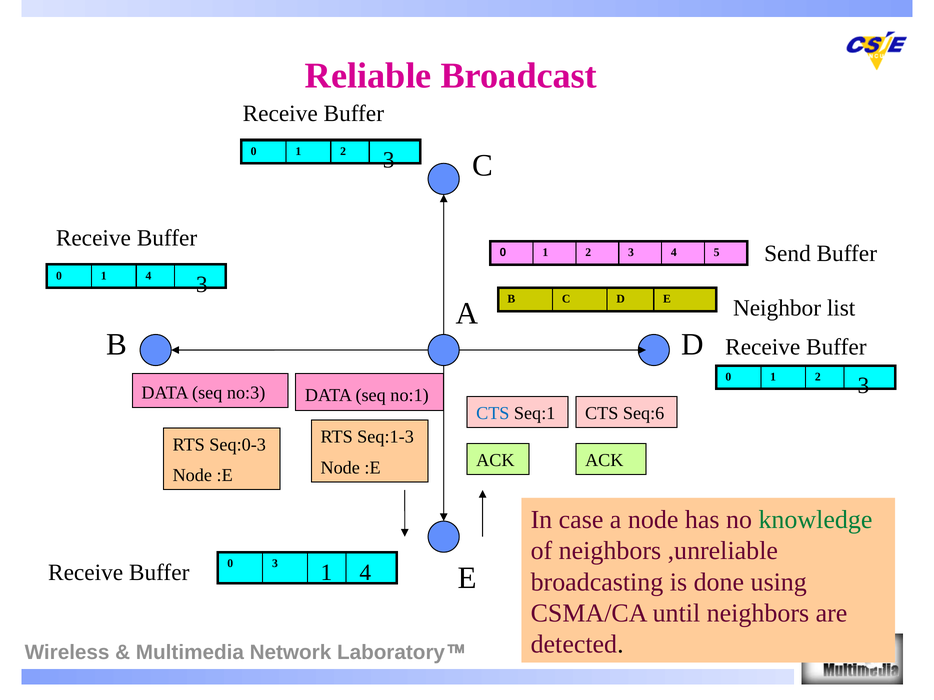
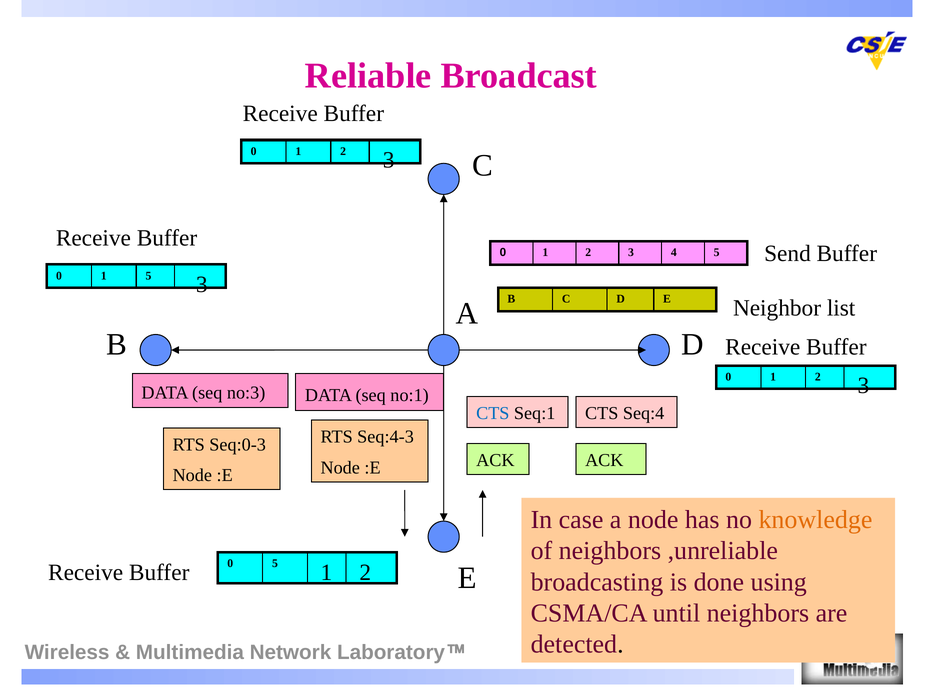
0 1 4: 4 -> 5 (148, 276)
Seq:6: Seq:6 -> Seq:4 (644, 414)
Seq:1-3: Seq:1-3 -> Seq:4-3 (386, 437)
knowledge colour: green -> orange (815, 520)
0 3: 3 -> 5 (275, 564)
4: 4 -> 2 (365, 573)
